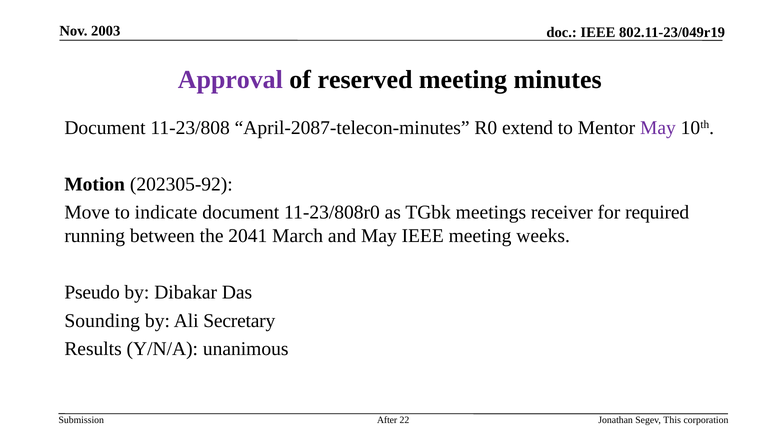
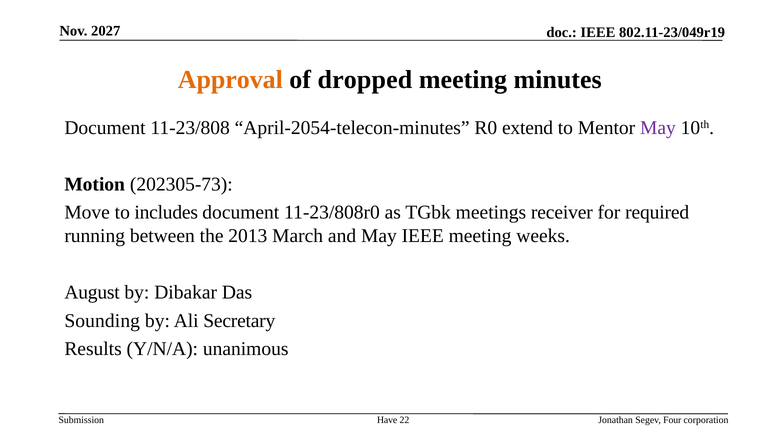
2003: 2003 -> 2027 (106, 31)
Approval colour: purple -> orange (230, 80)
reserved: reserved -> dropped (365, 80)
April-2087-telecon-minutes: April-2087-telecon-minutes -> April-2054-telecon-minutes (352, 128)
202305-92: 202305-92 -> 202305-73 (181, 185)
indicate: indicate -> includes (166, 213)
2041: 2041 -> 2013 (248, 236)
Pseudo: Pseudo -> August (92, 293)
After: After -> Have (387, 421)
This: This -> Four (672, 421)
